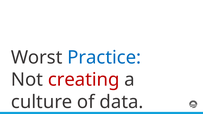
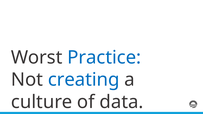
creating colour: red -> blue (84, 80)
